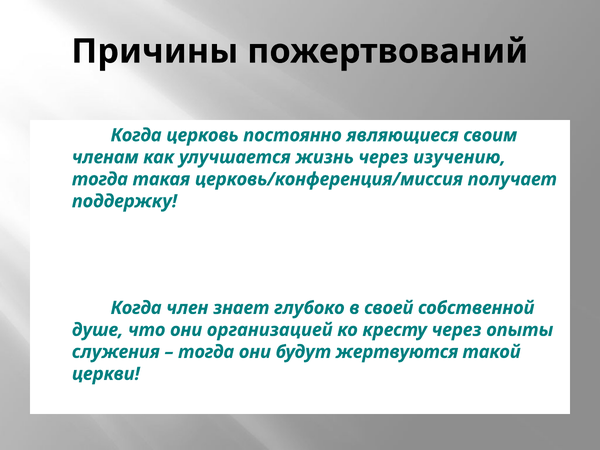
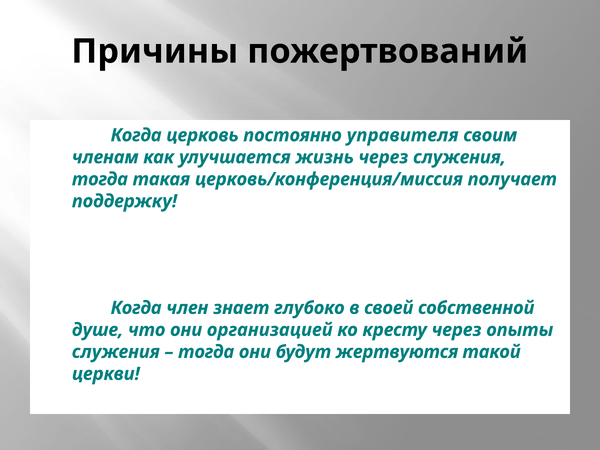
являющиеся: являющиеся -> управителя (403, 135)
через изучению: изучению -> служения (460, 157)
